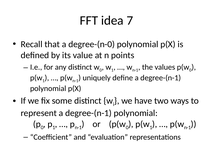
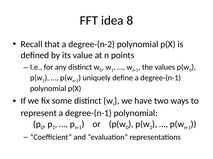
7: 7 -> 8 (130, 21)
degree-(n-0: degree-(n-0 -> degree-(n-2 (92, 44)
